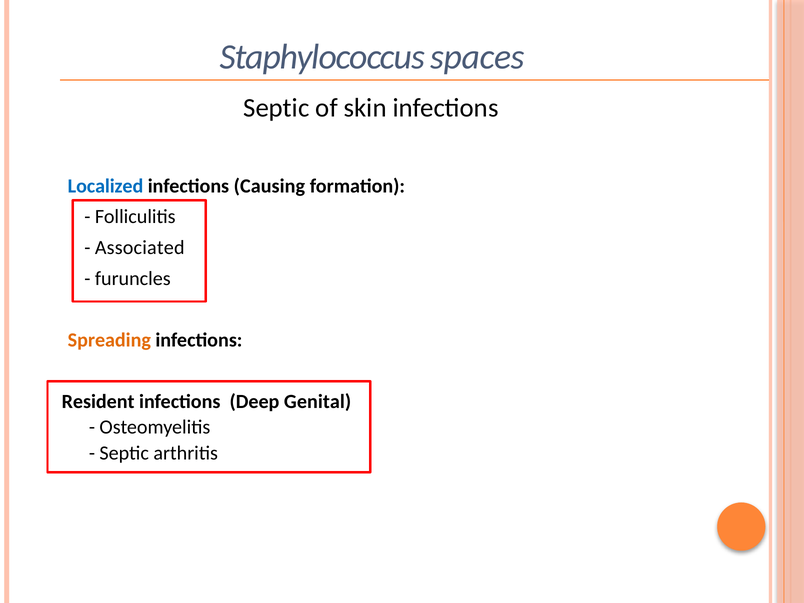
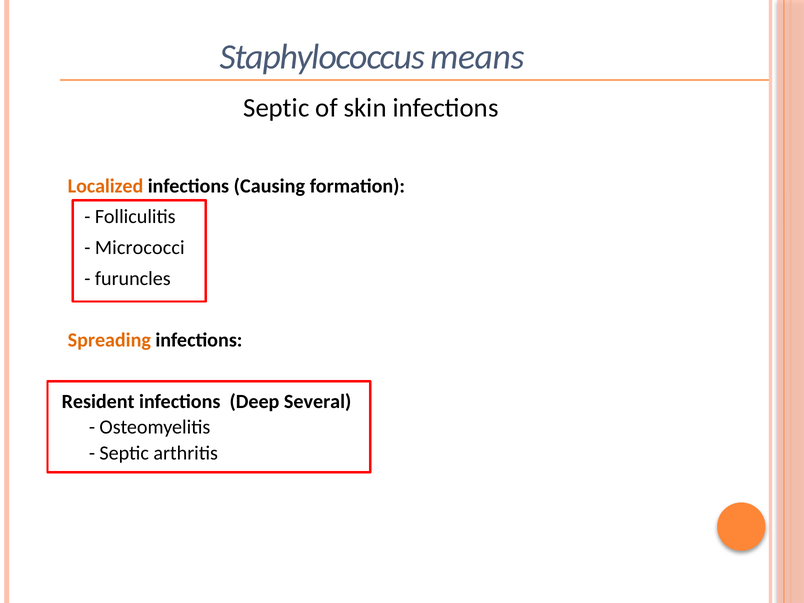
spaces: spaces -> means (477, 57)
Localized colour: blue -> orange (106, 186)
Associated: Associated -> Micrococci (140, 248)
Genital: Genital -> Several (318, 402)
